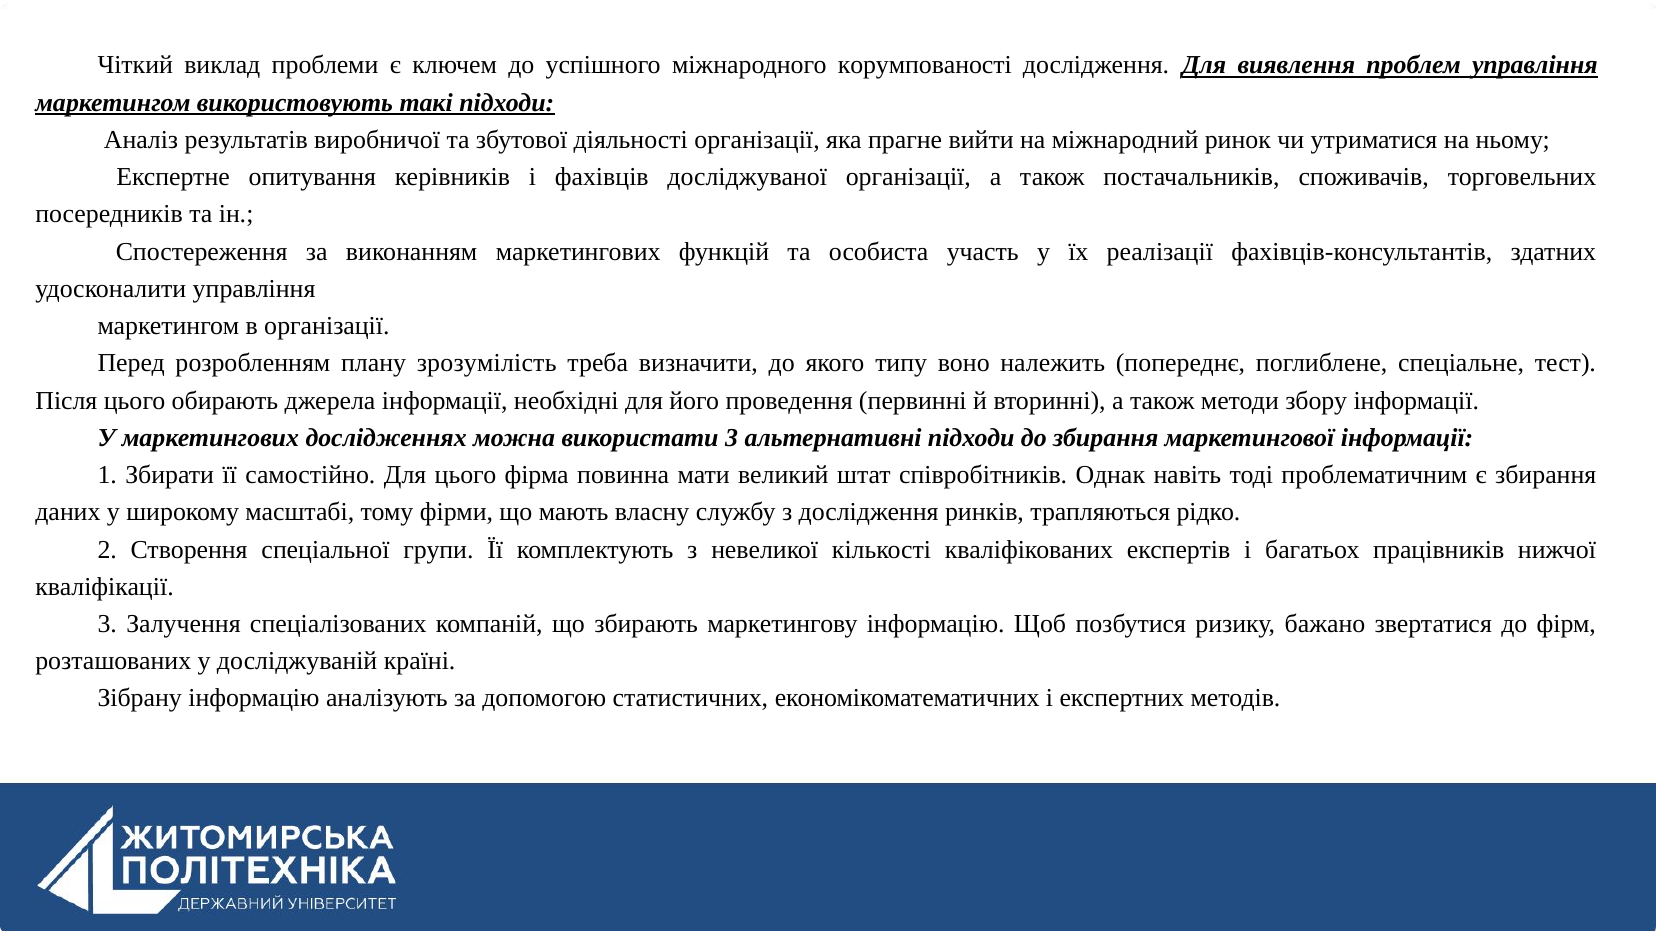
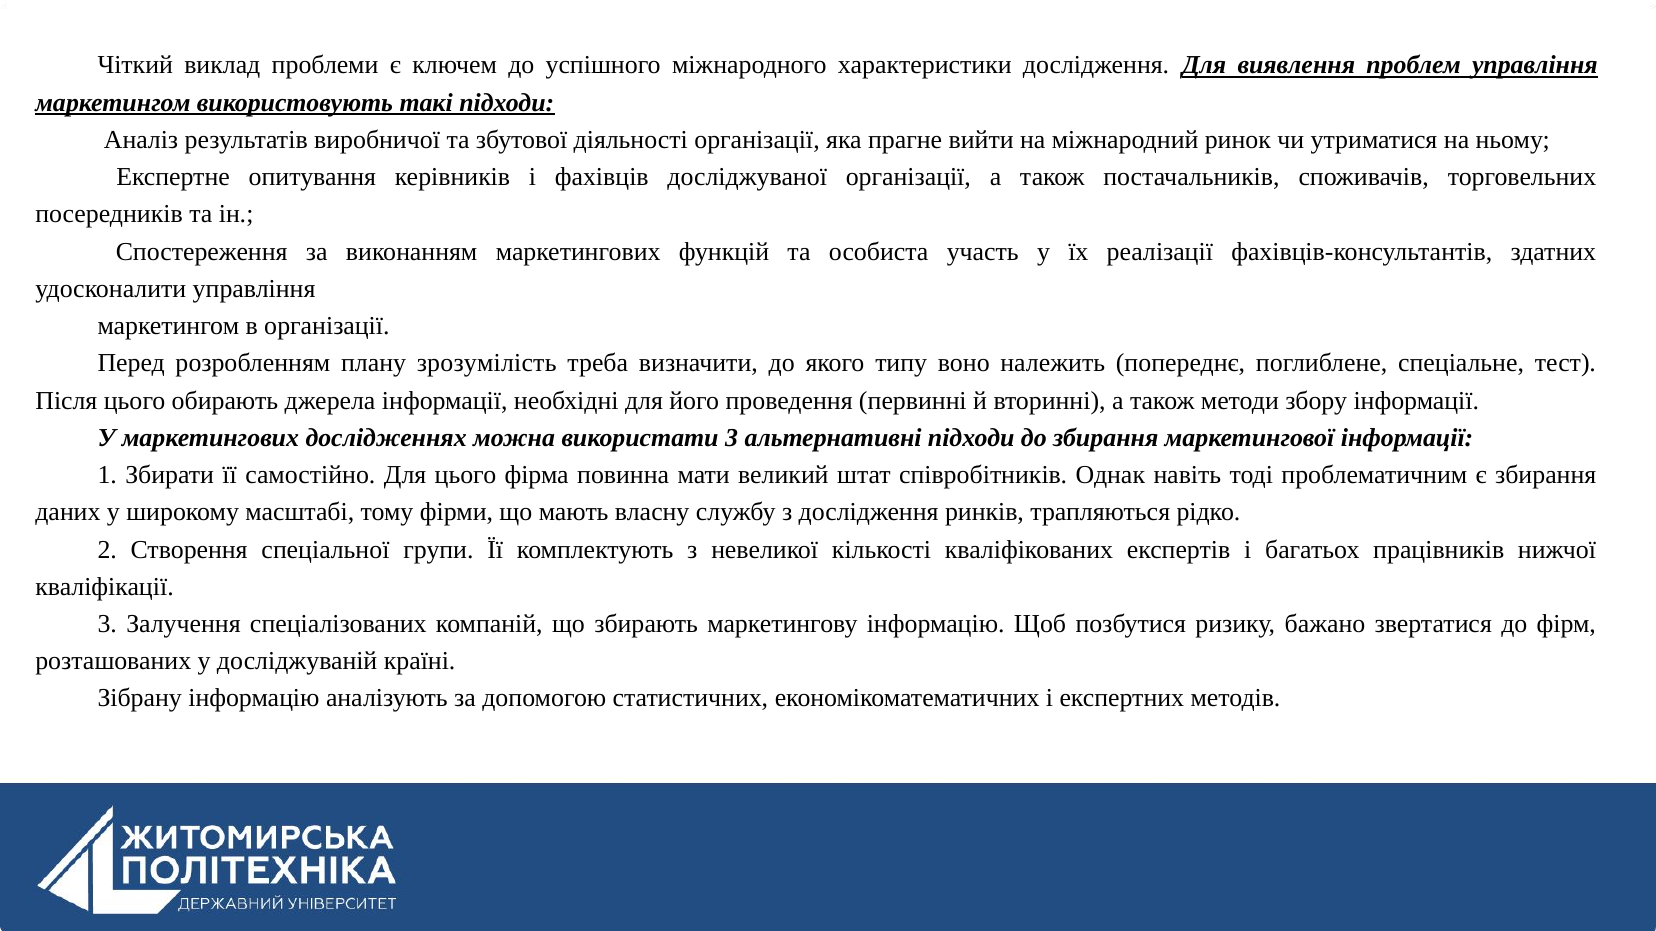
корумпованості: корумпованості -> характеристики (925, 65)
